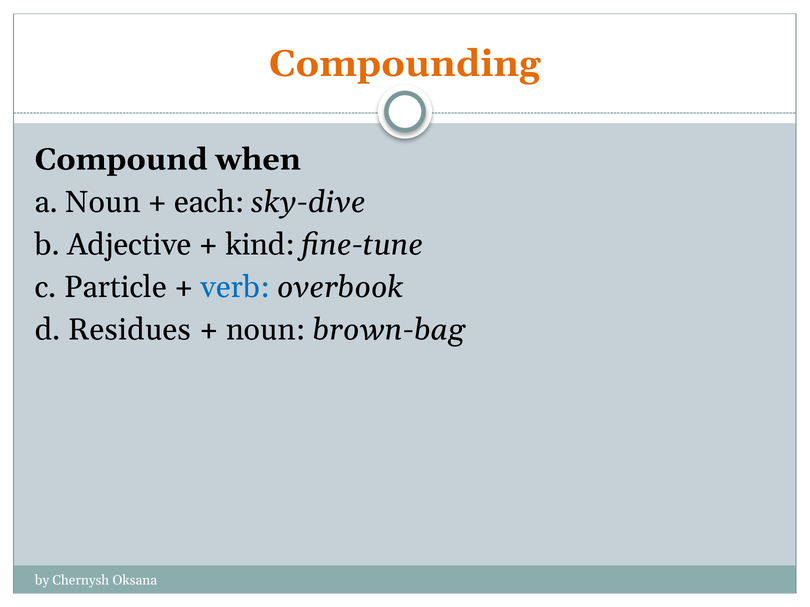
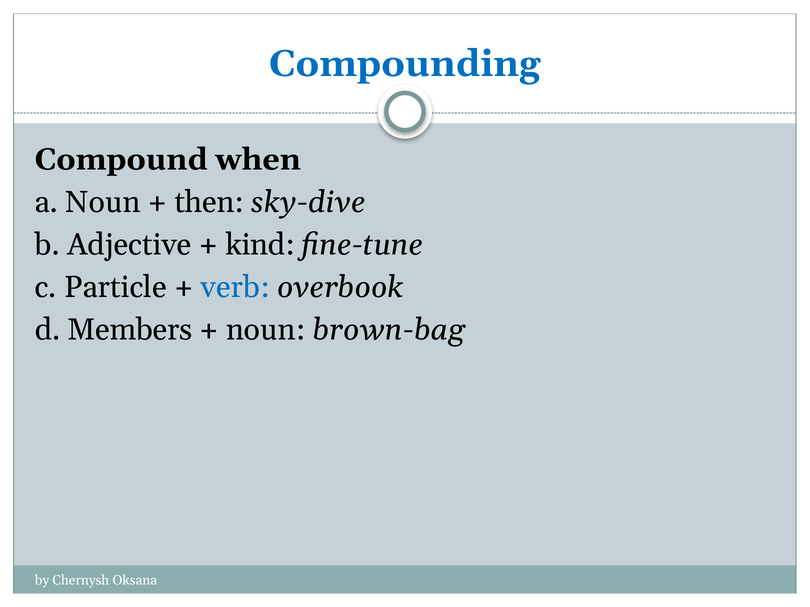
Compounding colour: orange -> blue (405, 64)
each: each -> then (209, 202)
Residues: Residues -> Members (130, 330)
